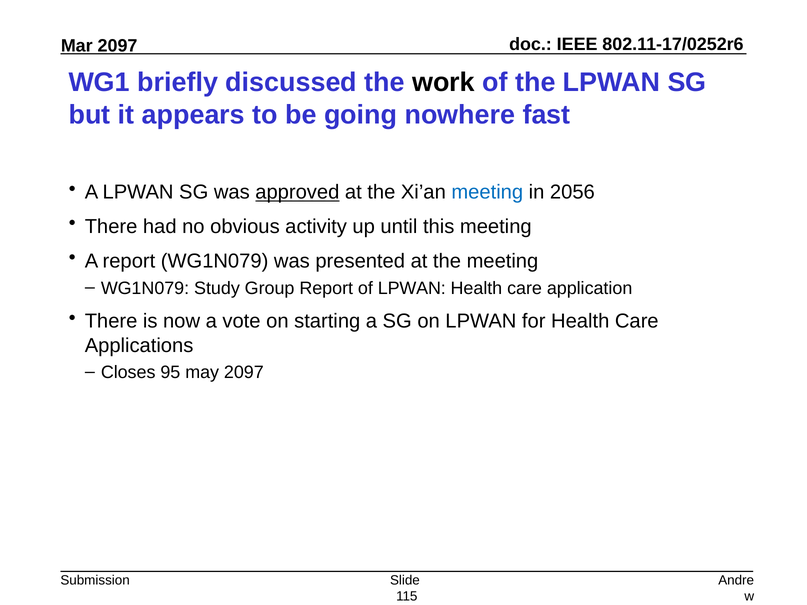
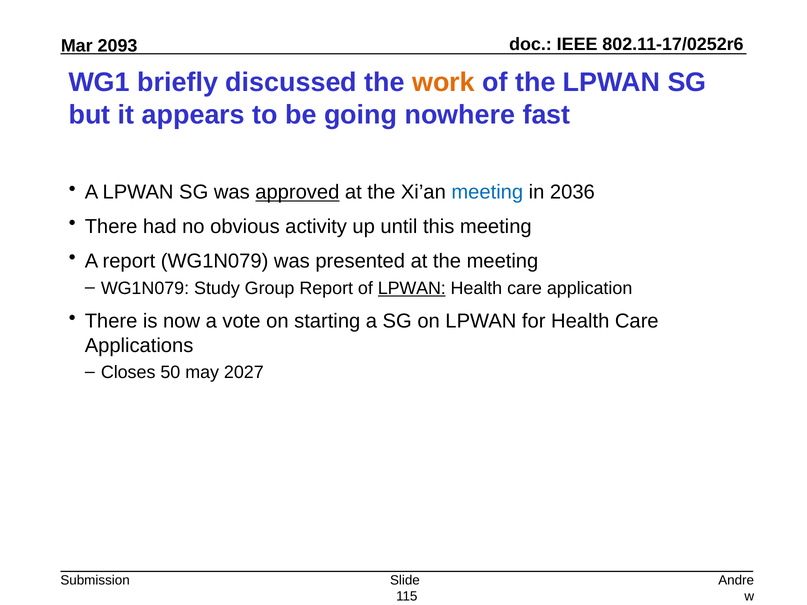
2097: 2097 -> 2093 (118, 46)
work colour: black -> orange (444, 83)
2056: 2056 -> 2036 (572, 192)
LPWAN underline: none -> present (412, 288)
95: 95 -> 50 (170, 373)
may 2097: 2097 -> 2027 (244, 373)
